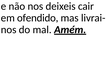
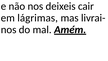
ofendido: ofendido -> lágrimas (38, 18)
